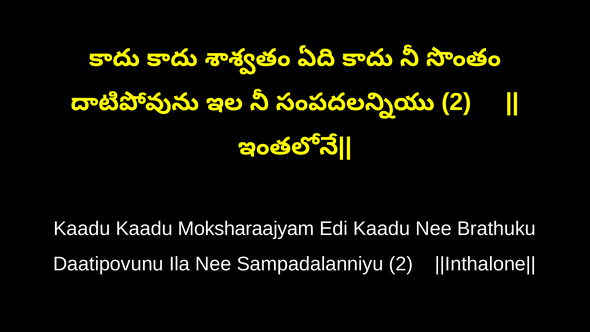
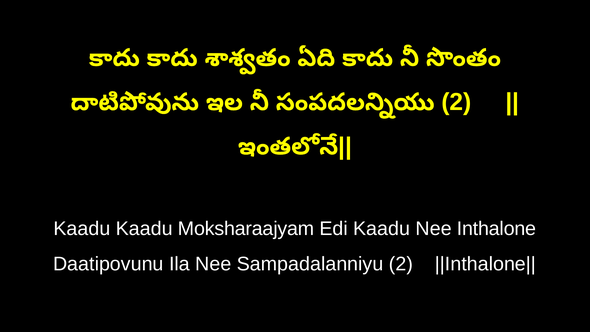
Brathuku: Brathuku -> Inthalone (497, 229)
